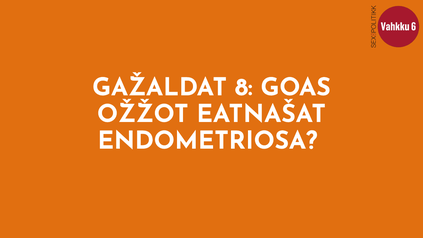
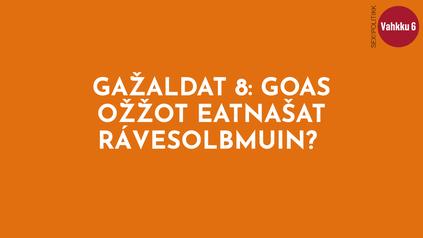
ENDOMETRIOSA: ENDOMETRIOSA -> RÁVESOLBMUIN (207, 140)
